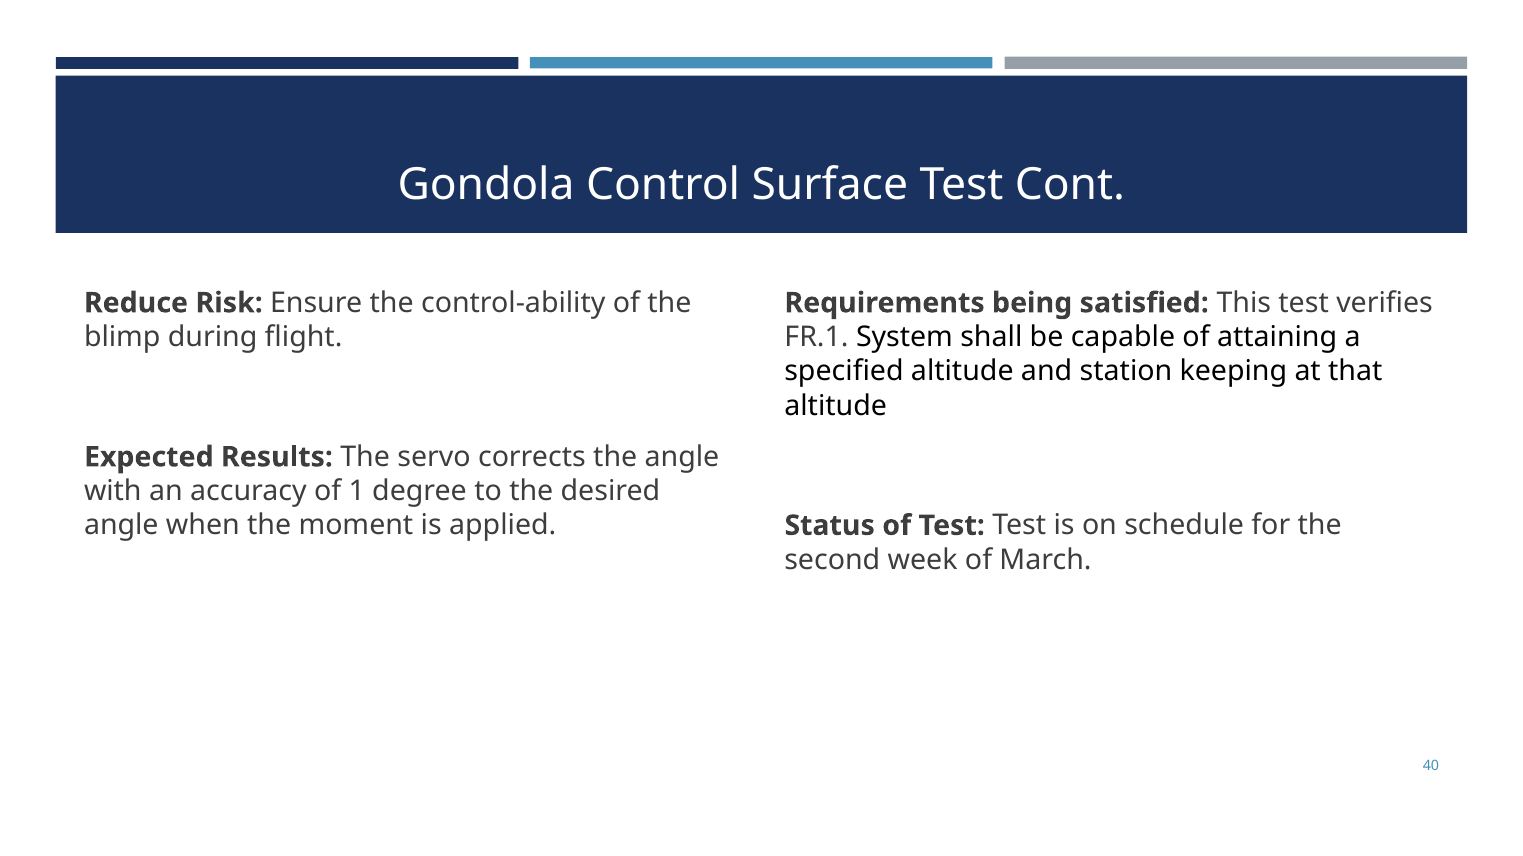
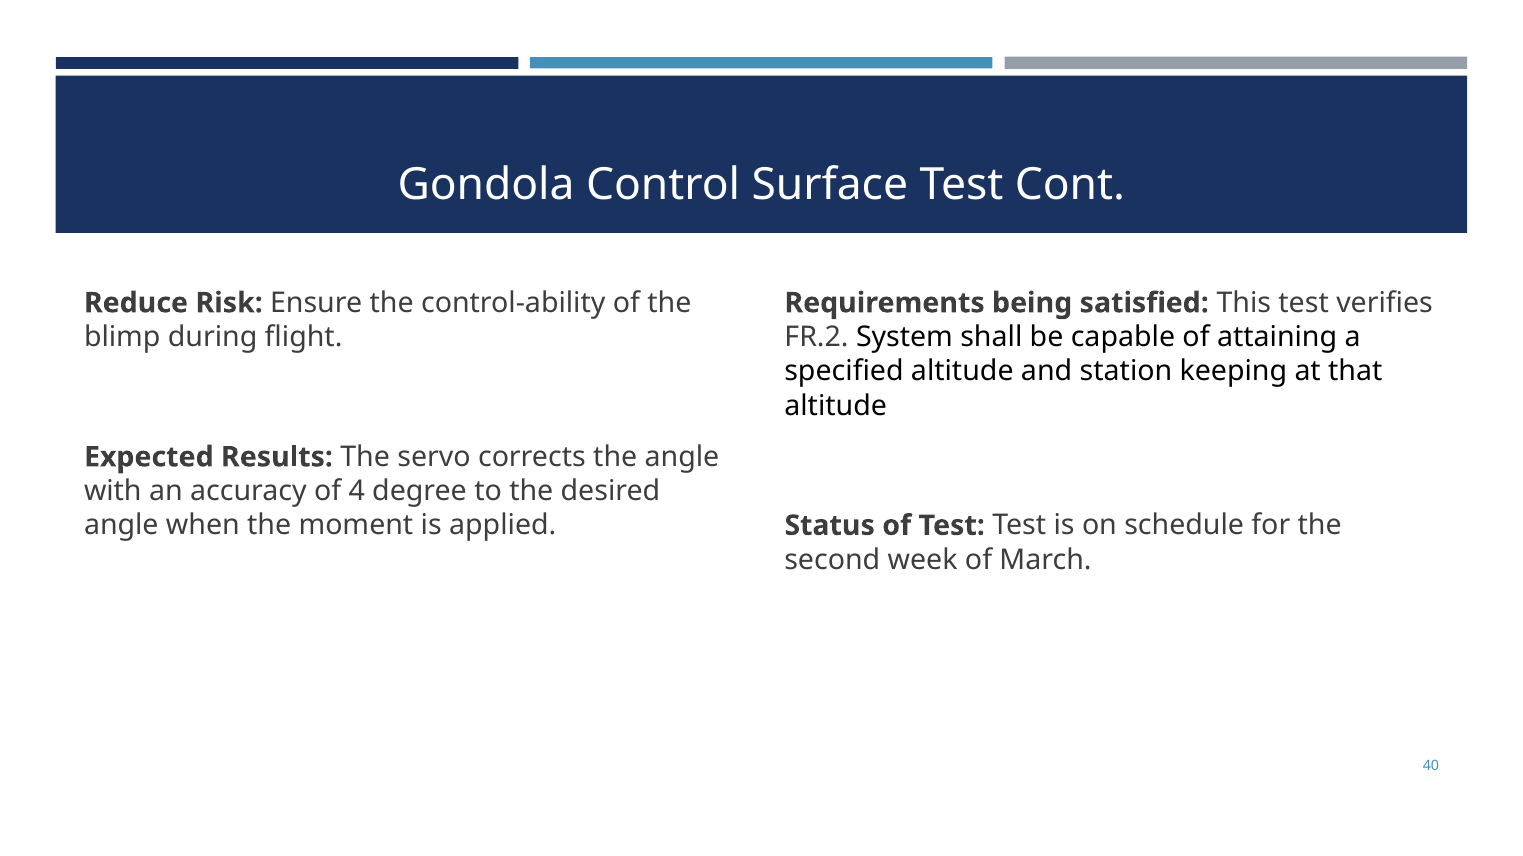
FR.1: FR.1 -> FR.2 (817, 337)
1: 1 -> 4 (357, 492)
